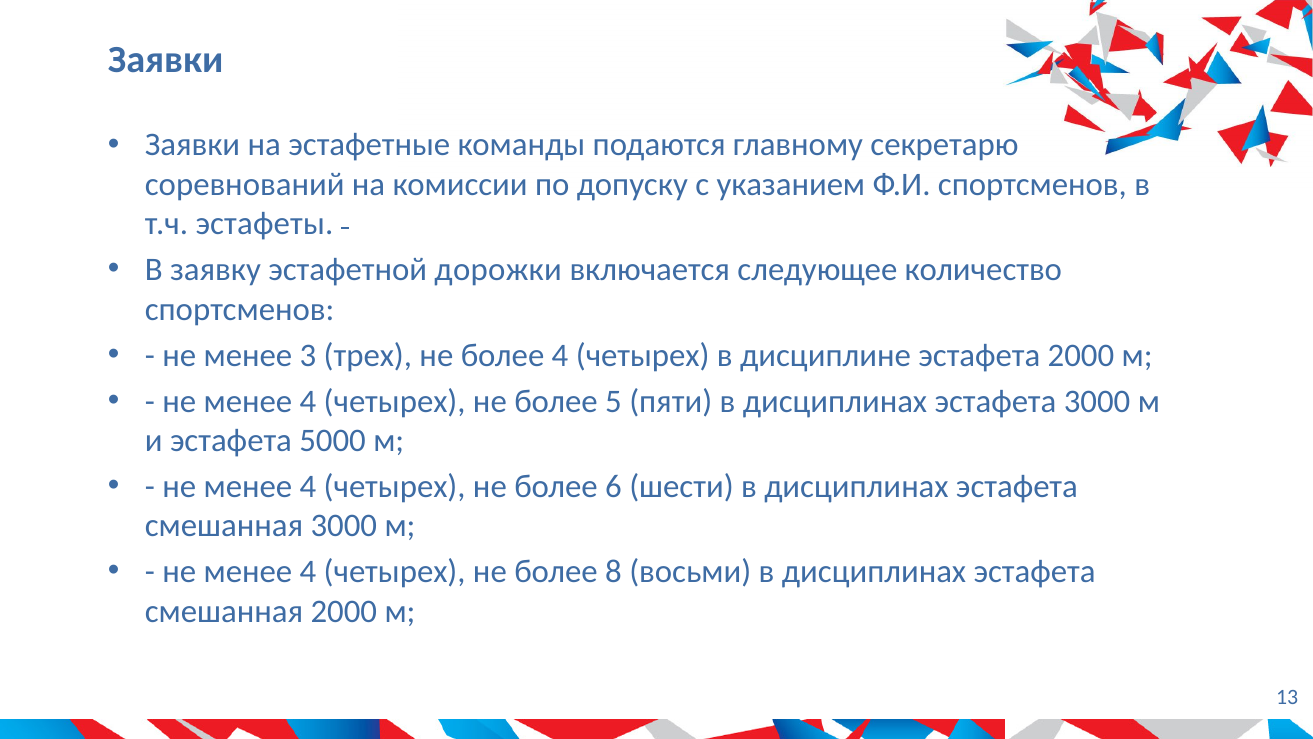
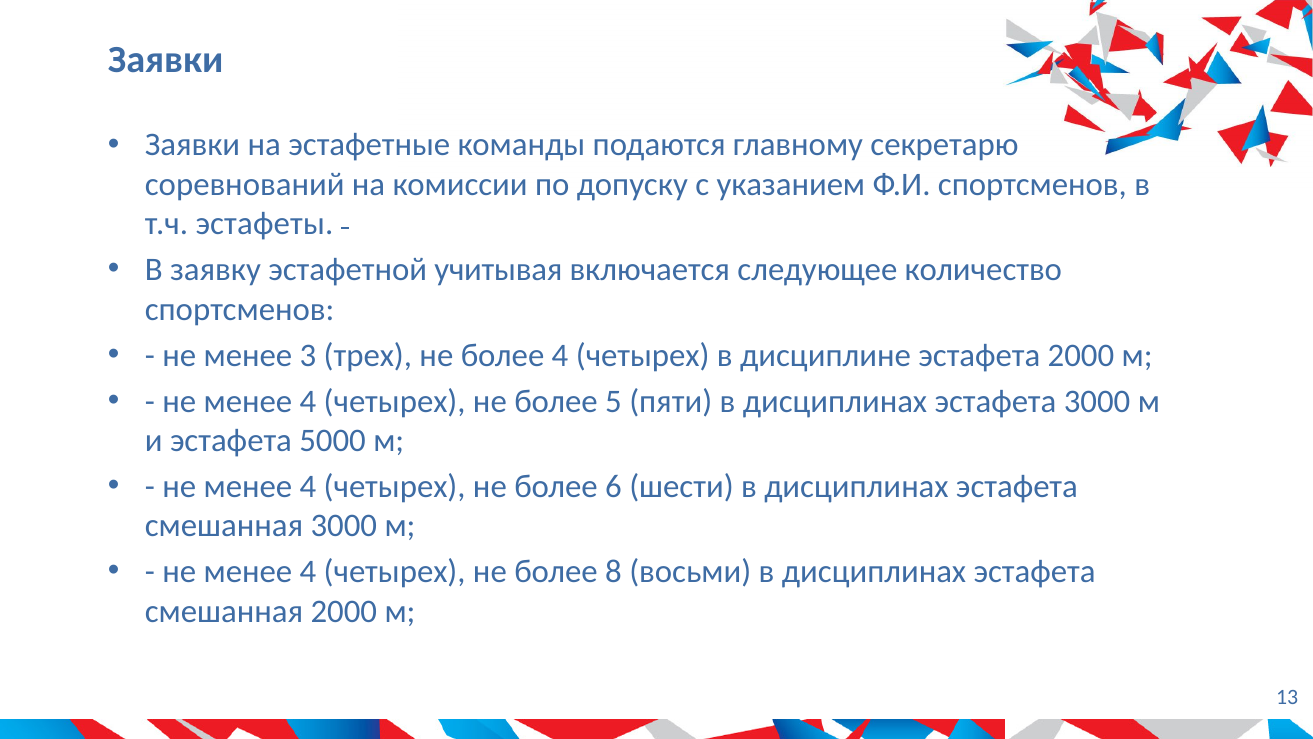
дорожки: дорожки -> учитывая (498, 270)
